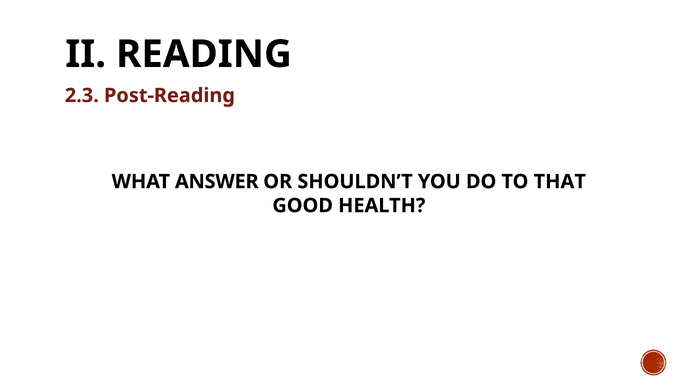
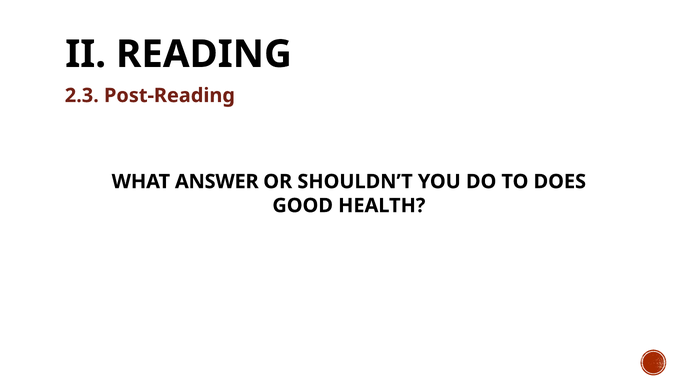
THAT: THAT -> DOES (560, 182)
